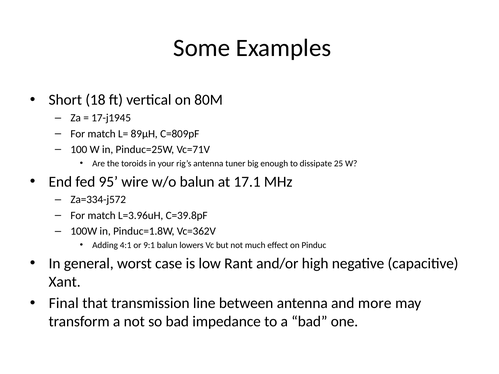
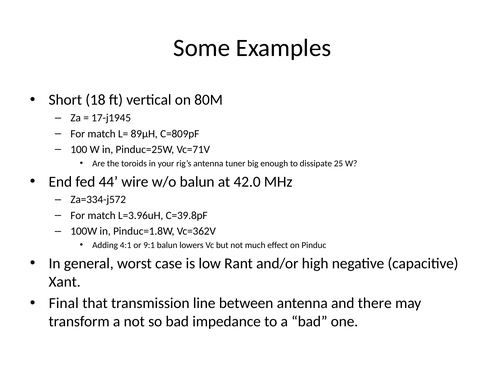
95: 95 -> 44 (108, 182)
17.1: 17.1 -> 42.0 (247, 182)
more: more -> there (375, 303)
